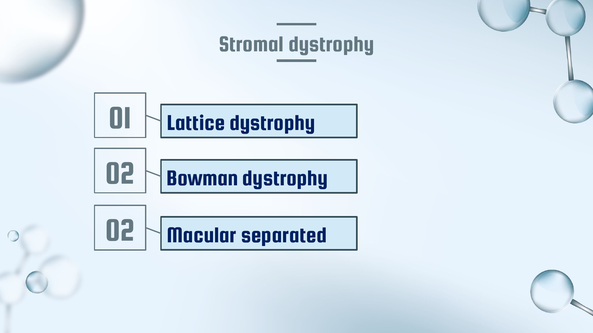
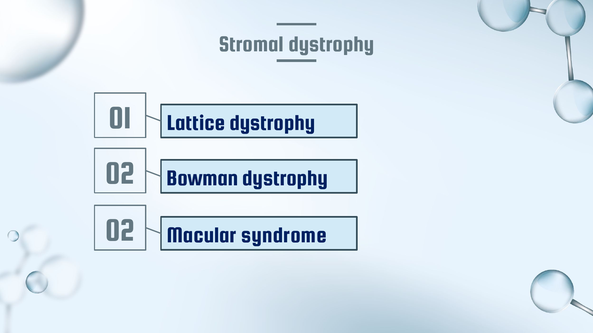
separated: separated -> syndrome (284, 235)
